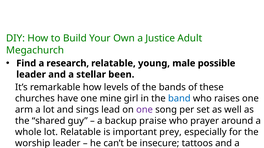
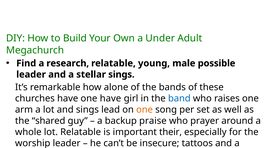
Justice: Justice -> Under (160, 38)
stellar been: been -> sings (121, 75)
levels: levels -> alone (116, 88)
one mine: mine -> have (110, 99)
one colour: purple -> orange (145, 110)
prey: prey -> their (171, 132)
